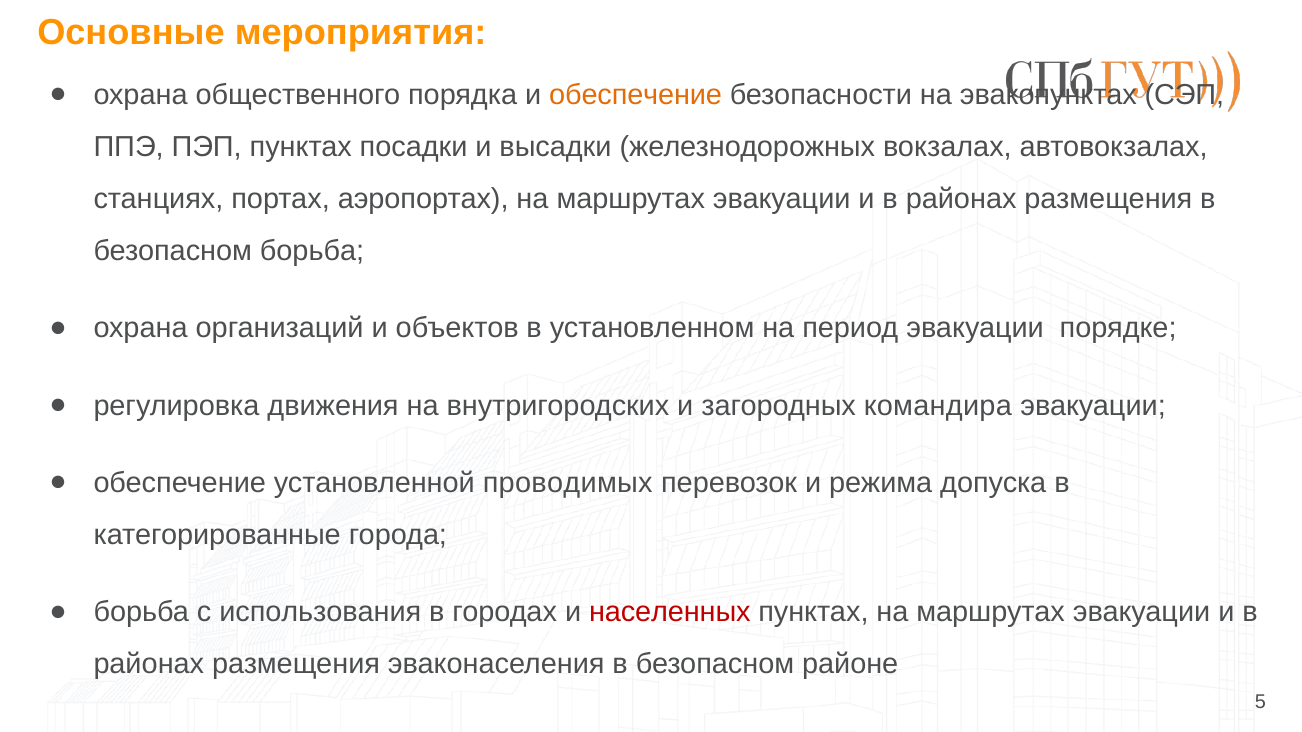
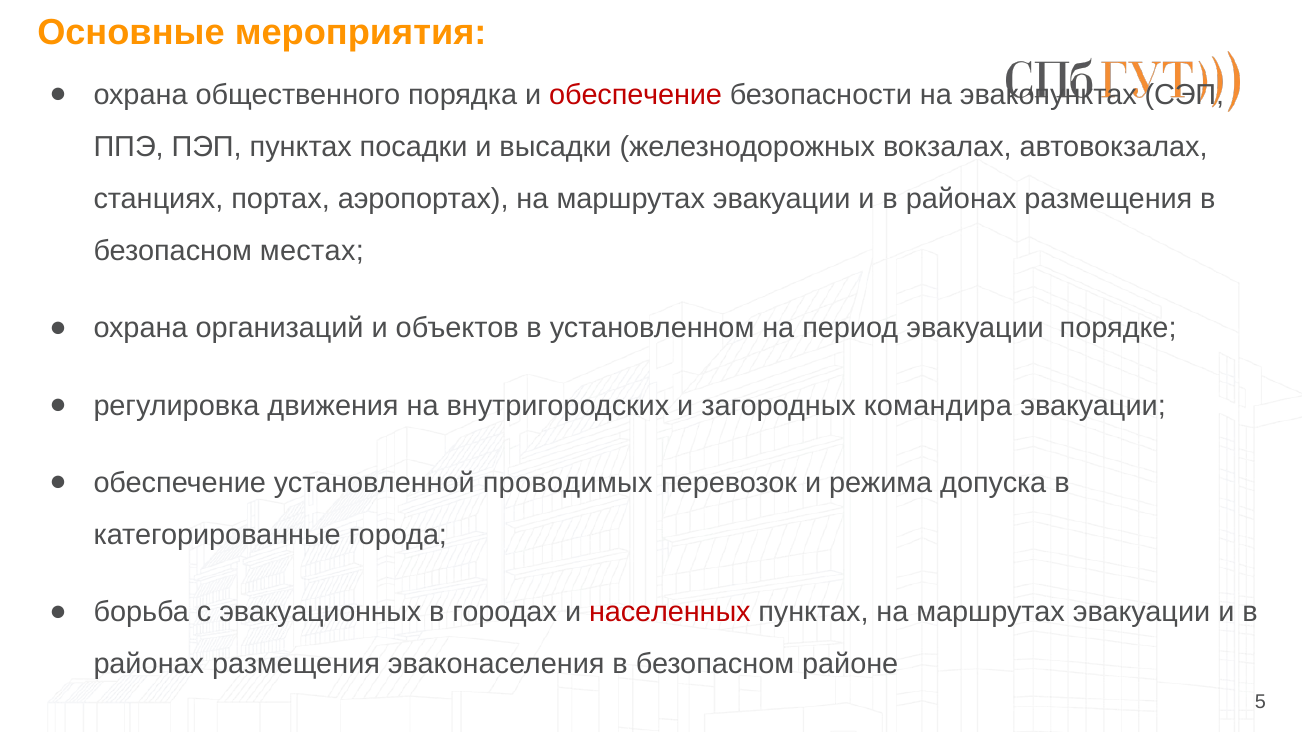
обеспечение colour: orange -> red (636, 95)
безопасном борьба: борьба -> местах (312, 251)
использования: использования -> эвакуационных (320, 613)
